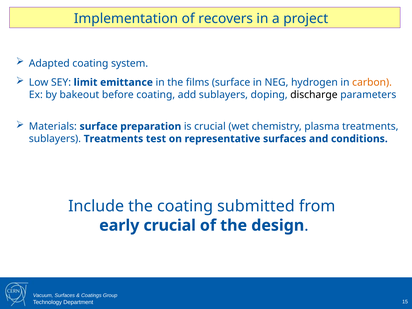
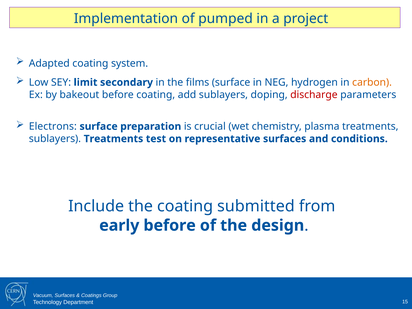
recovers: recovers -> pumped (226, 18)
emittance: emittance -> secondary (127, 82)
discharge colour: black -> red (314, 95)
Materials: Materials -> Electrons (53, 126)
early crucial: crucial -> before (170, 225)
